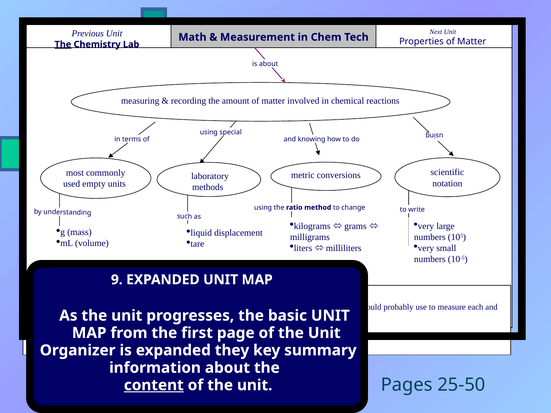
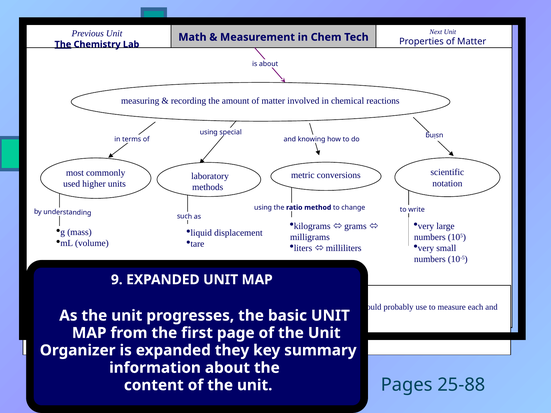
empty: empty -> higher (94, 184)
content underline: present -> none (154, 385)
25-50: 25-50 -> 25-88 (461, 385)
